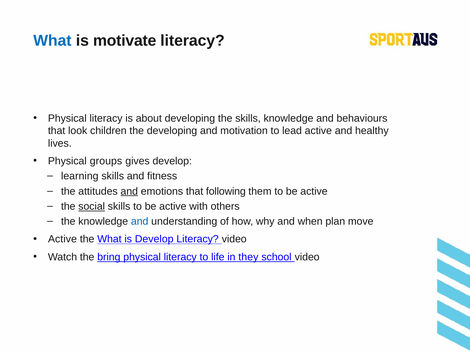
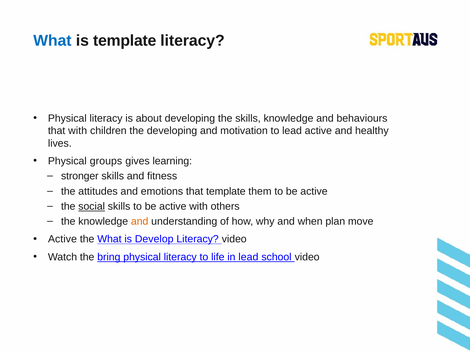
is motivate: motivate -> template (125, 41)
that look: look -> with (78, 131)
gives develop: develop -> learning (172, 161)
learning: learning -> stronger (80, 176)
and underline: present -> none (129, 192)
that following: following -> template (226, 192)
and colour: blue -> orange (140, 222)
in they: they -> lead (248, 257)
